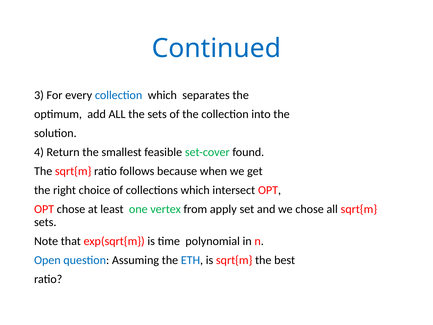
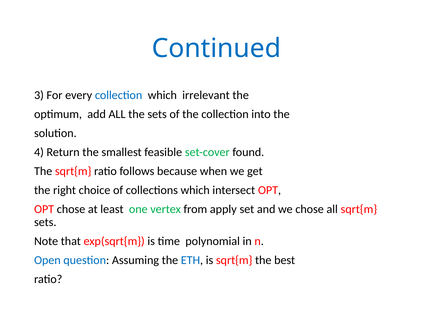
separates: separates -> irrelevant (206, 95)
